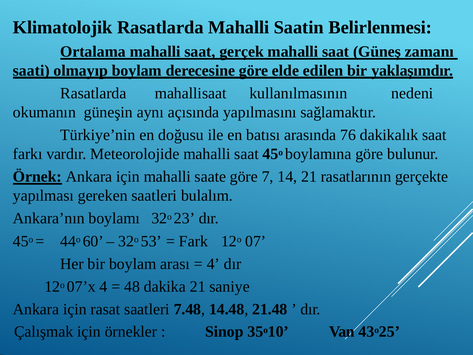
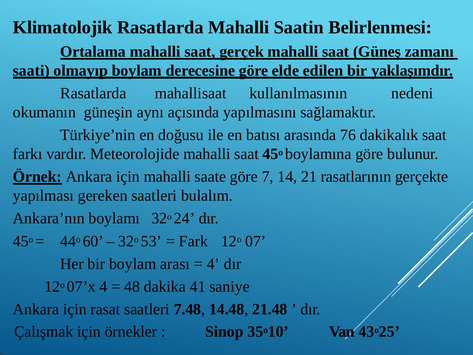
23: 23 -> 24 (184, 218)
dakika 21: 21 -> 41 (198, 286)
